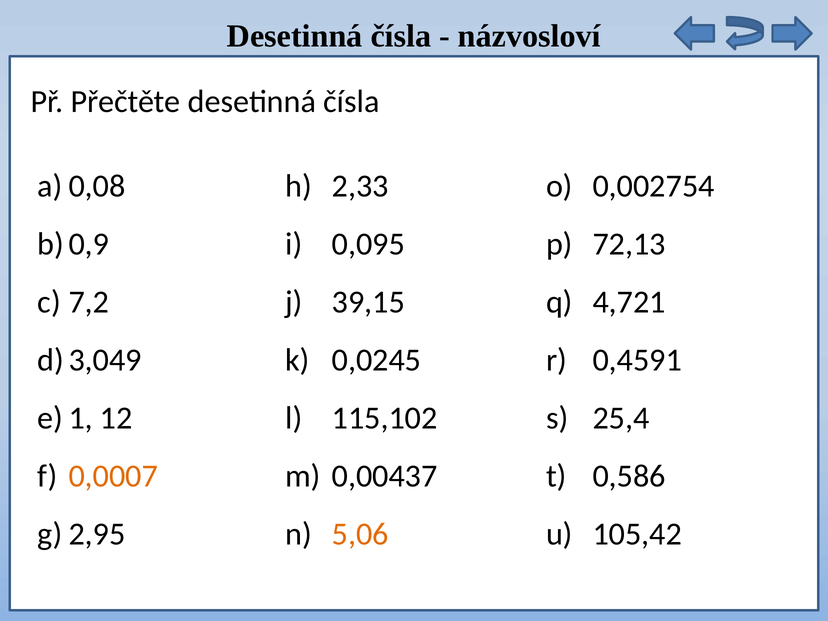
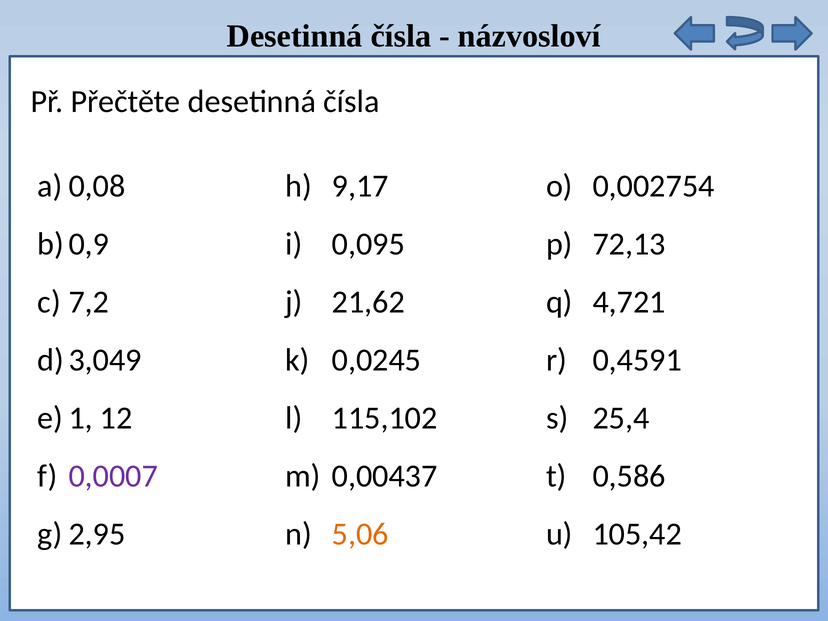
2,33: 2,33 -> 9,17 (360, 186)
39,15: 39,15 -> 21,62 (368, 302)
0,0007 colour: orange -> purple (113, 476)
